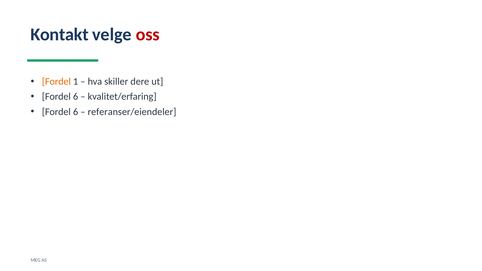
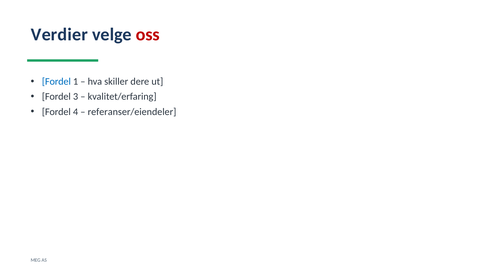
Kontakt: Kontakt -> Verdier (59, 34)
Fordel colour: orange -> blue (56, 82)
6: 6 -> 3 (76, 97)
6: 6 -> 4 (76, 112)
